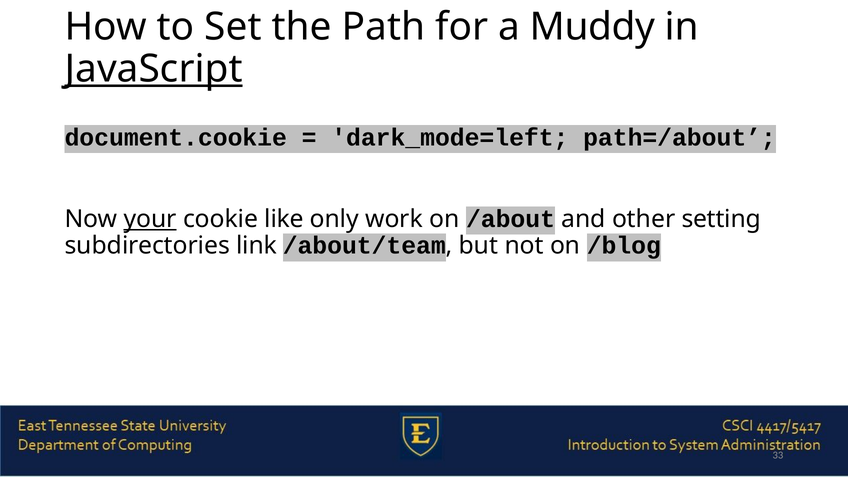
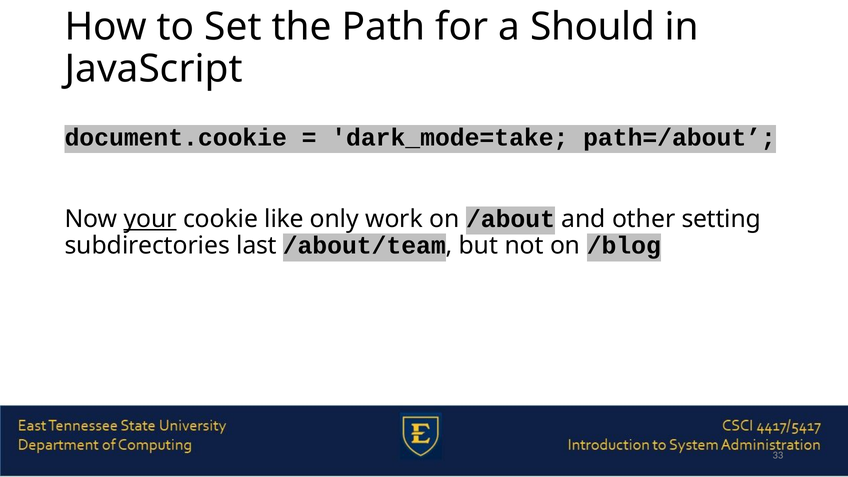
Muddy: Muddy -> Should (593, 27)
JavaScript underline: present -> none (154, 69)
dark_mode=left: dark_mode=left -> dark_mode=take (450, 138)
link: link -> last (257, 246)
